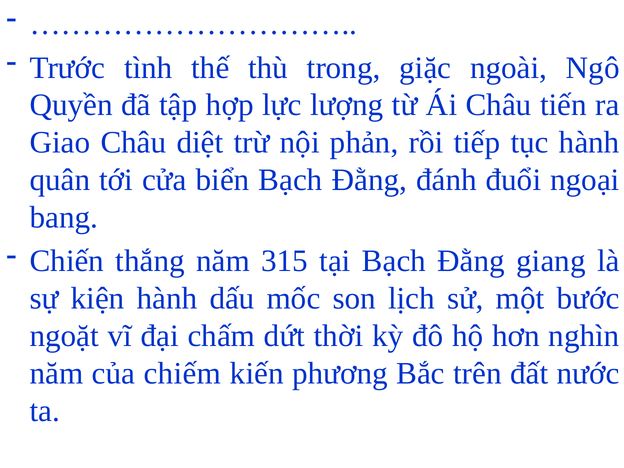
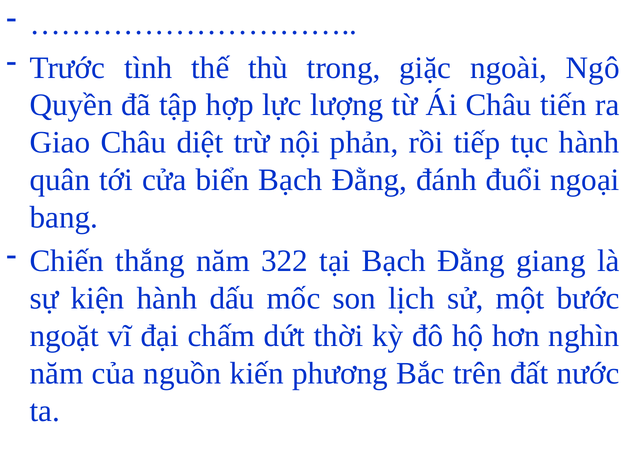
315: 315 -> 322 (285, 261)
chiếm: chiếm -> nguồn (182, 373)
